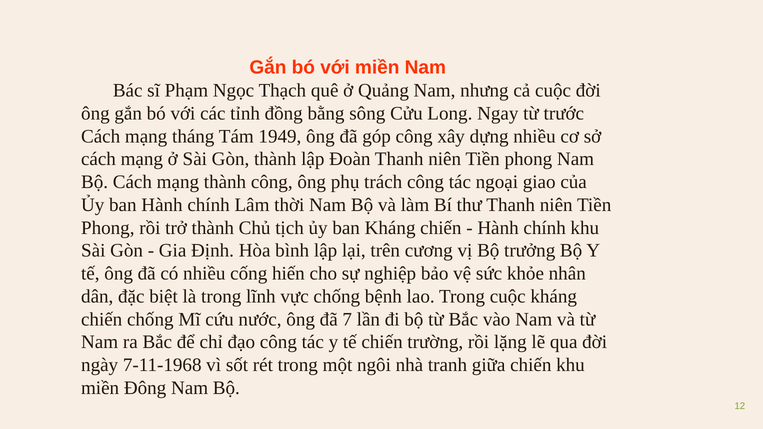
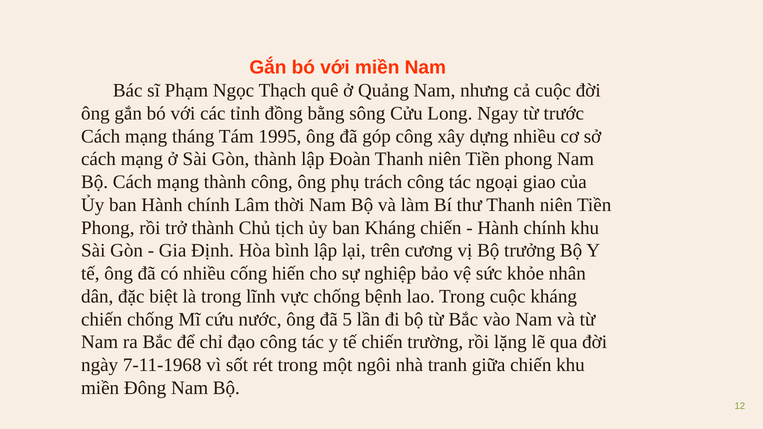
1949: 1949 -> 1995 (280, 136)
7: 7 -> 5 (347, 319)
